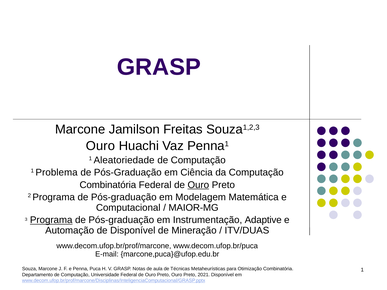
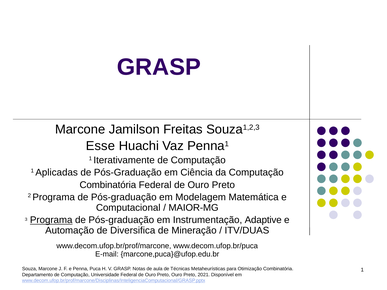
Ouro: Ouro -> Esse (100, 146)
Aleatoriedade: Aleatoriedade -> Iterativamente (124, 160)
Problema: Problema -> Aplicadas (57, 173)
Ouro underline: present -> none (198, 185)
de Disponível: Disponível -> Diversifica (133, 231)
